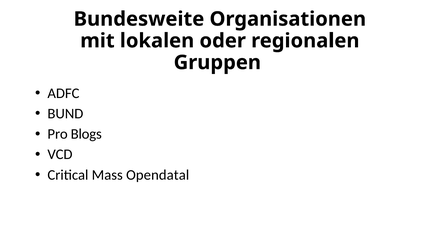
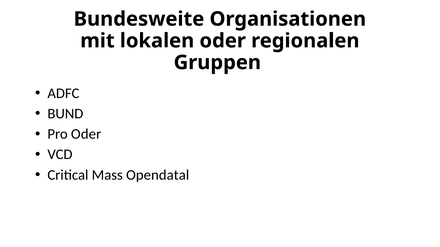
Pro Blogs: Blogs -> Oder (86, 134)
